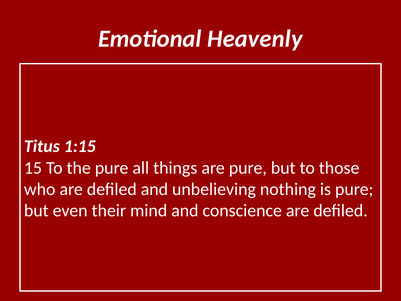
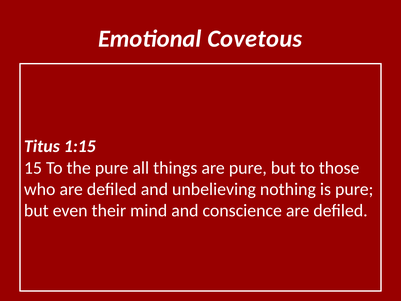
Heavenly: Heavenly -> Covetous (255, 39)
